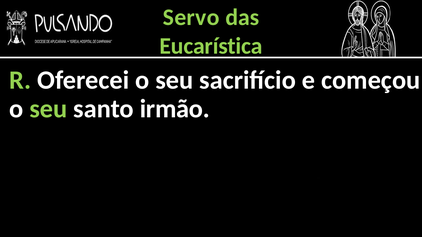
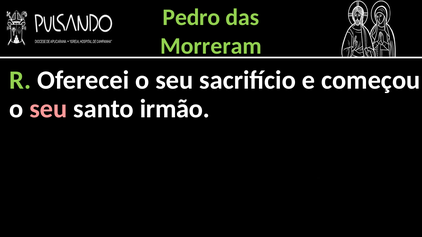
Servo: Servo -> Pedro (191, 17)
Eucarística: Eucarística -> Morreram (211, 46)
seu colour: light green -> pink (48, 109)
